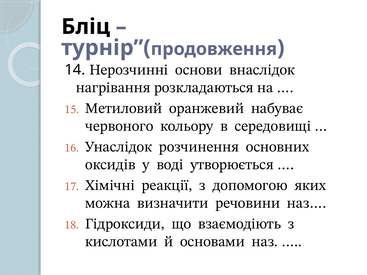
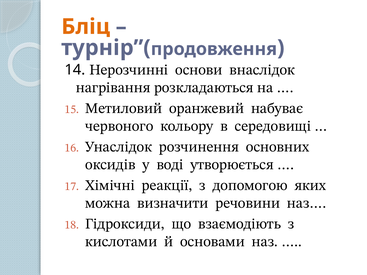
Бліц colour: black -> orange (86, 27)
